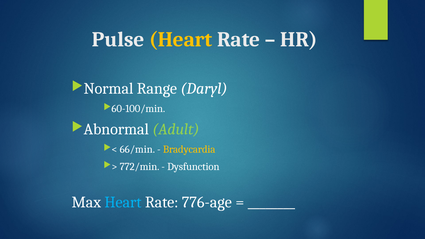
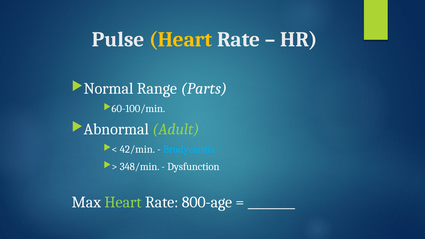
Daryl: Daryl -> Parts (204, 89)
66/min: 66/min -> 42/min (137, 149)
Bradycardia colour: yellow -> light blue (189, 149)
772/min: 772/min -> 348/min (140, 167)
Heart colour: light blue -> light green (123, 202)
776-age: 776-age -> 800-age (207, 202)
